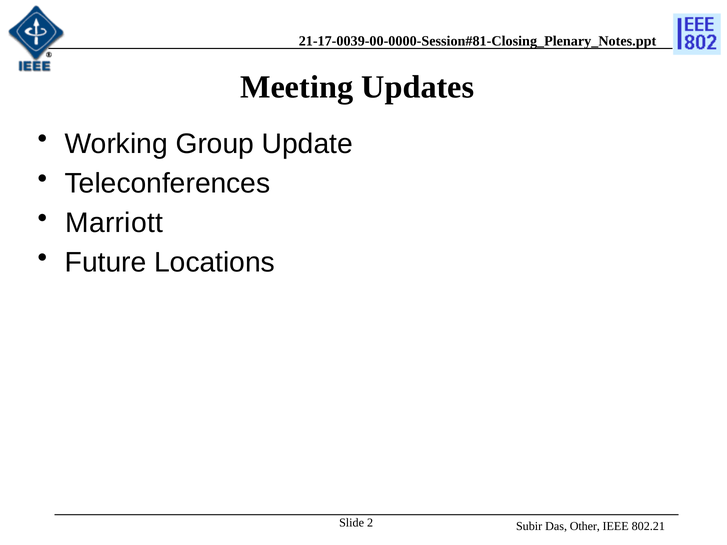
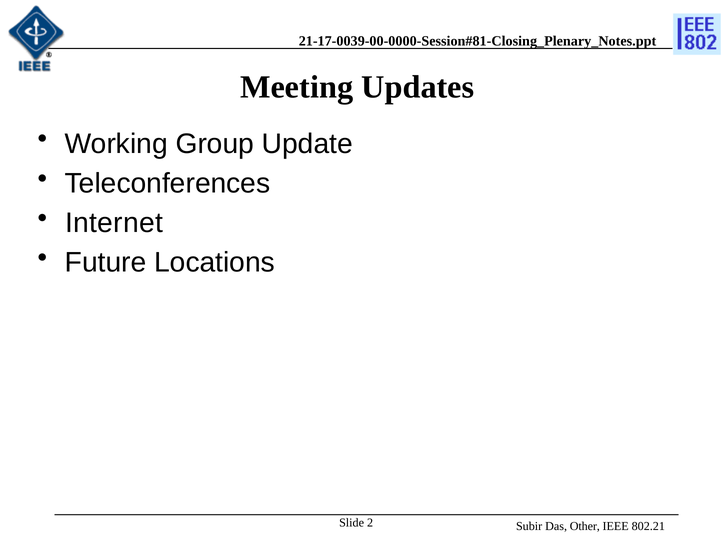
Marriott: Marriott -> Internet (114, 223)
